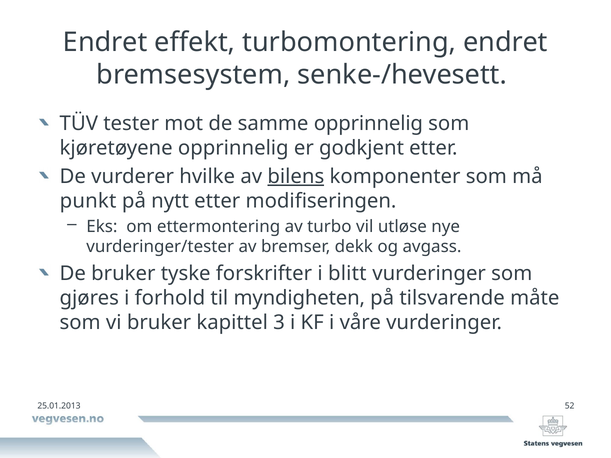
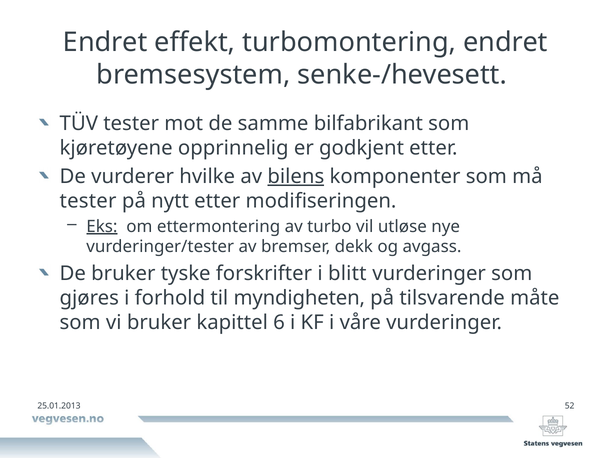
samme opprinnelig: opprinnelig -> bilfabrikant (368, 124)
punkt: punkt -> tester (88, 201)
Eks underline: none -> present (102, 227)
3: 3 -> 6 (279, 323)
